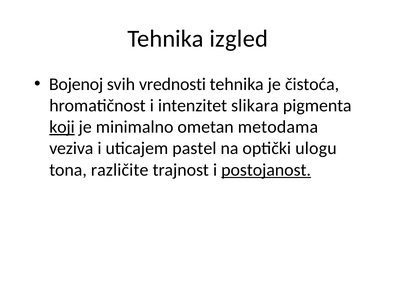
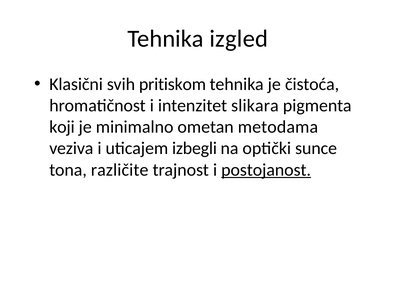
Bojenoj: Bojenoj -> Klasični (76, 84)
vrednosti: vrednosti -> pritiskom (172, 84)
koji underline: present -> none (62, 127)
pastel: pastel -> izbegli (194, 149)
ulogu: ulogu -> sunce (316, 149)
